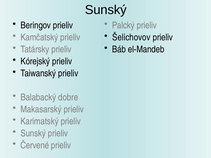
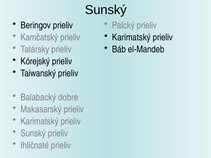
Šelichovov: Šelichovov -> Karimatský (131, 37)
Červené: Červené -> Ihličnaté (35, 145)
